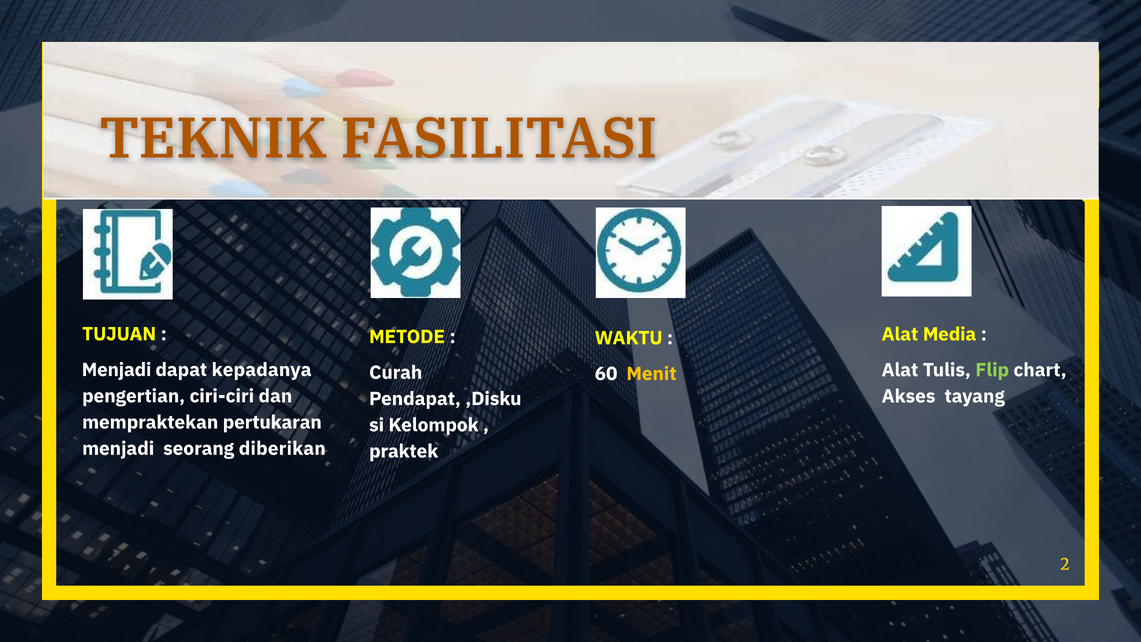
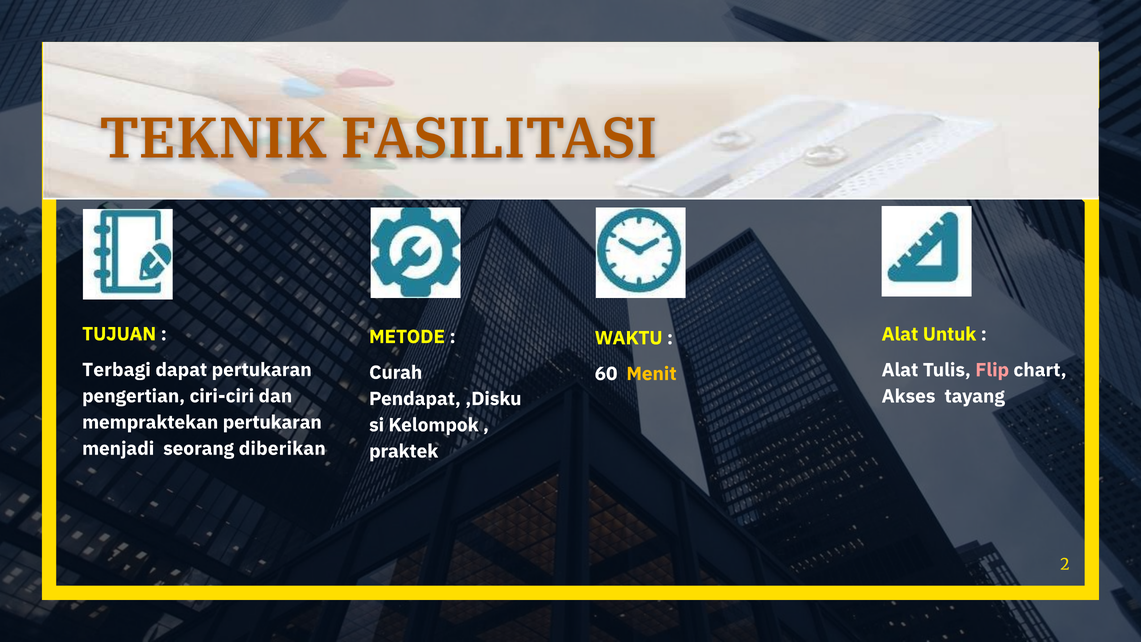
Media: Media -> Untuk (950, 334)
Menjadi: Menjadi -> Terbagi (116, 370)
dapat kepadanya: kepadanya -> pertukaran (262, 370)
Flip colour: light green -> pink (992, 370)
